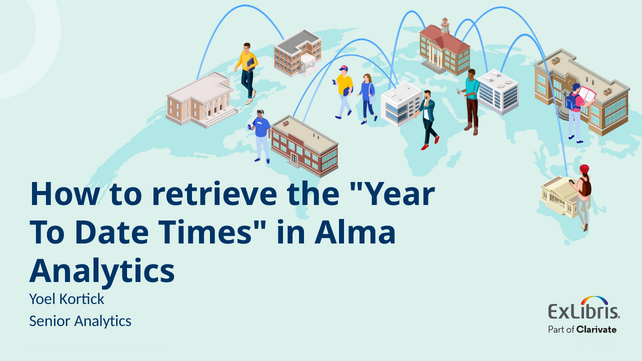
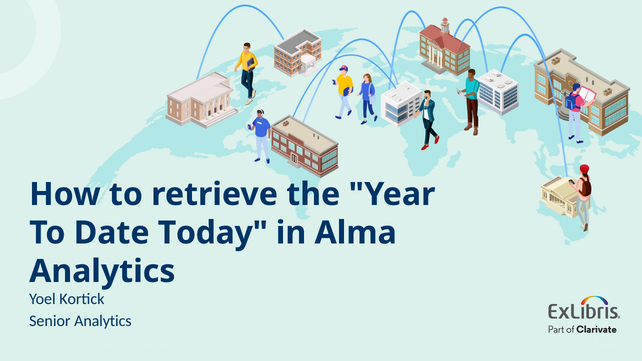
Times: Times -> Today (213, 233)
